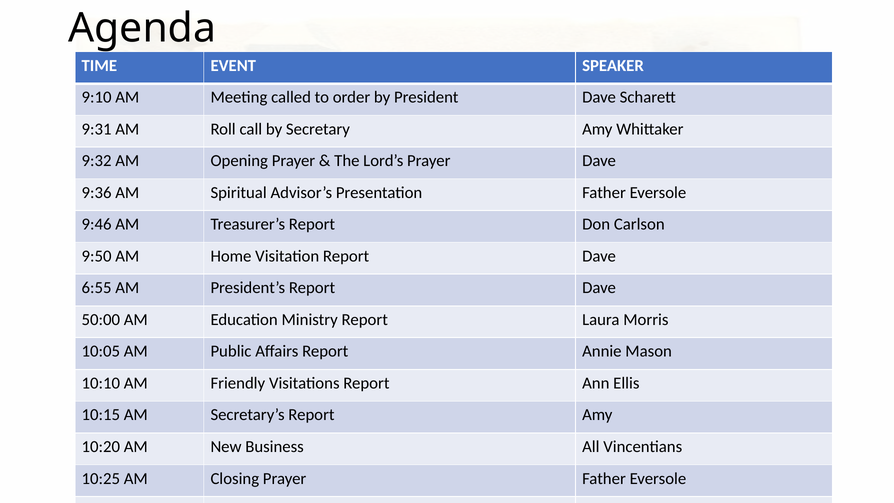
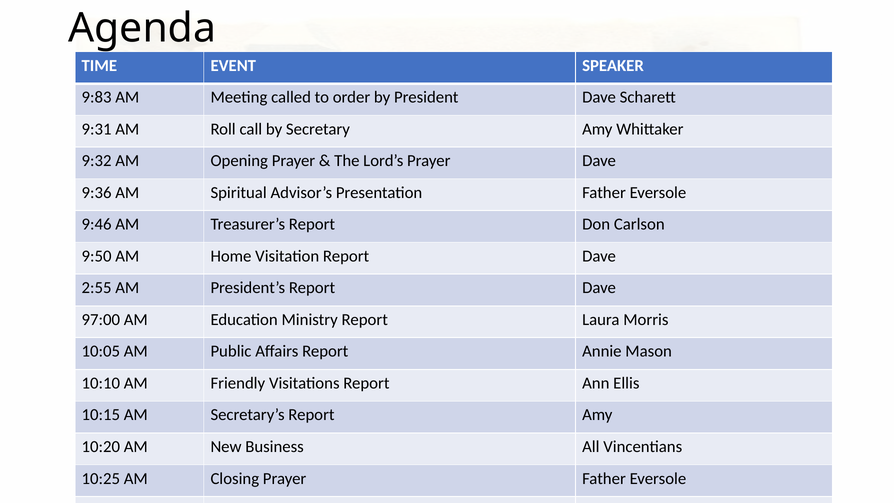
9:10: 9:10 -> 9:83 (97, 97)
6:55: 6:55 -> 2:55 (97, 288)
50:00: 50:00 -> 97:00 (101, 320)
